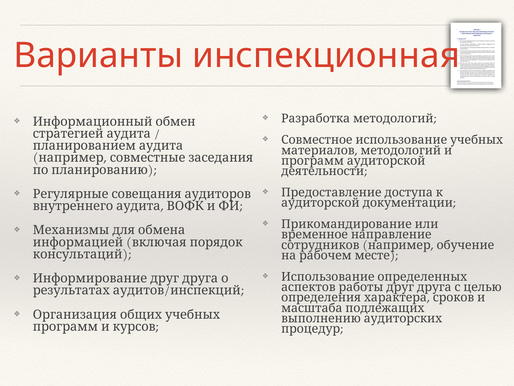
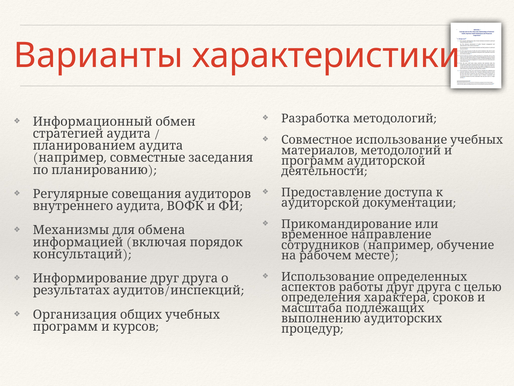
инспекционная: инспекционная -> характеристики (326, 55)
